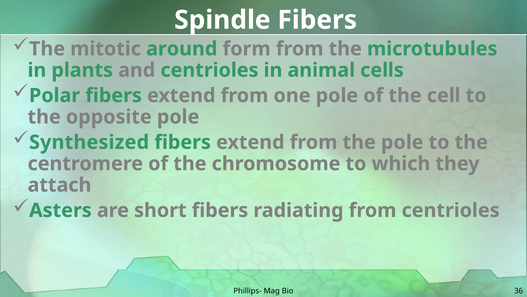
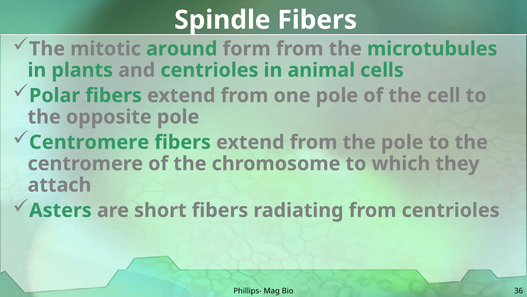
Synthesized: Synthesized -> Centromere (89, 142)
